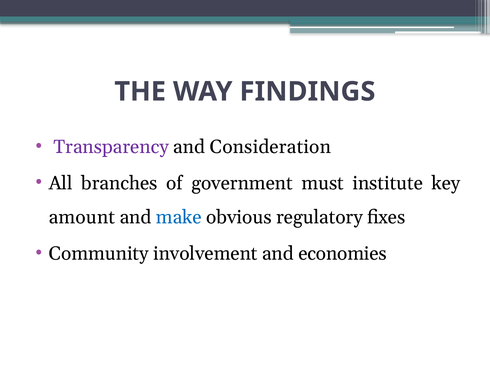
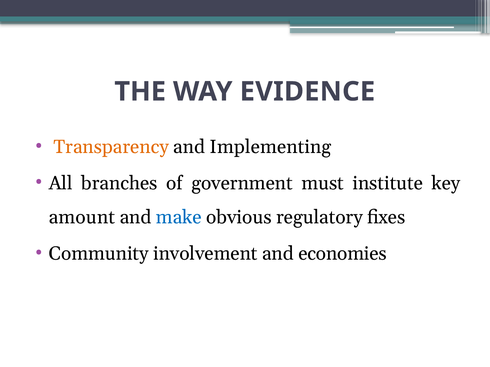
FINDINGS: FINDINGS -> EVIDENCE (307, 92)
Transparency colour: purple -> orange (111, 147)
Consideration: Consideration -> Implementing (270, 147)
